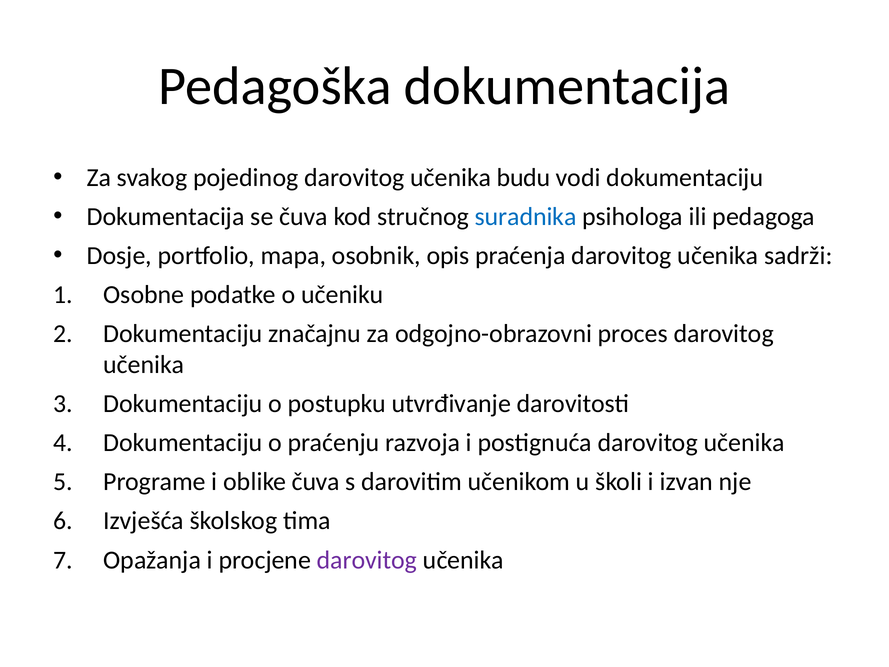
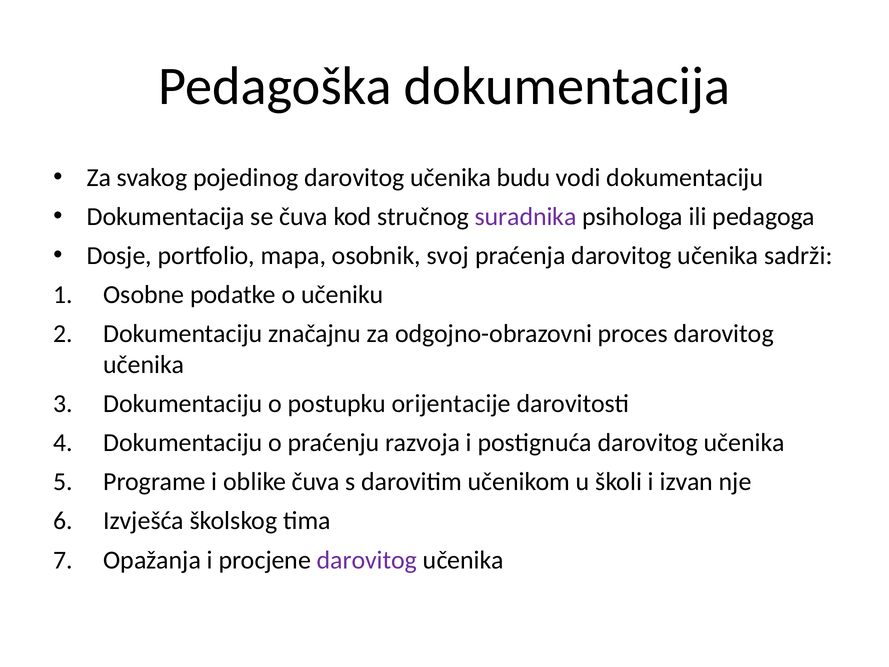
suradnika colour: blue -> purple (526, 216)
opis: opis -> svoj (448, 255)
utvrđivanje: utvrđivanje -> orijentacije (451, 404)
